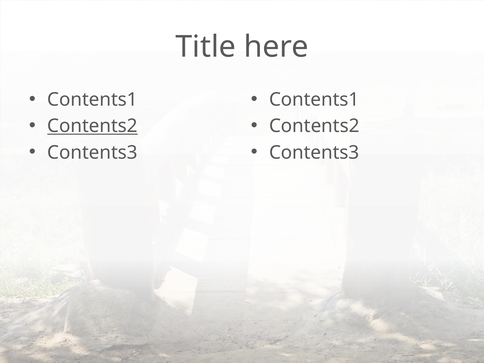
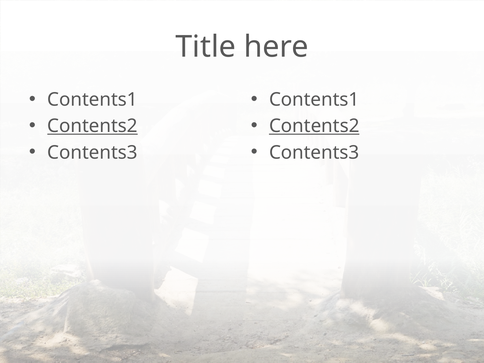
Contents2 underline: none -> present (314, 126)
